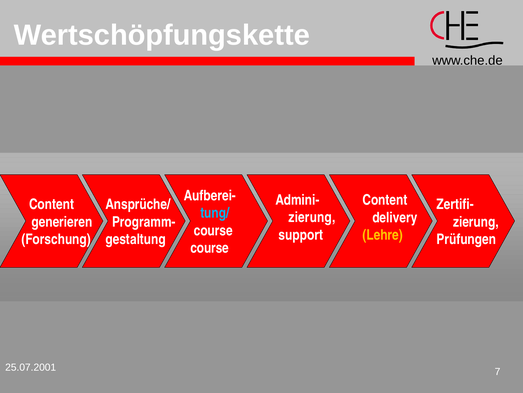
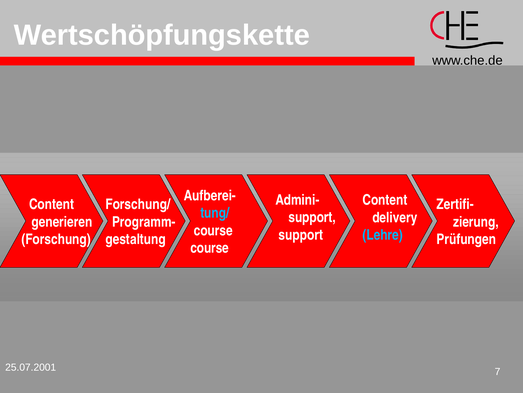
Ansprüche/: Ansprüche/ -> Forschung/ (138, 204)
zierung: zierung -> support (312, 217)
Lehre colour: yellow -> light blue (383, 235)
